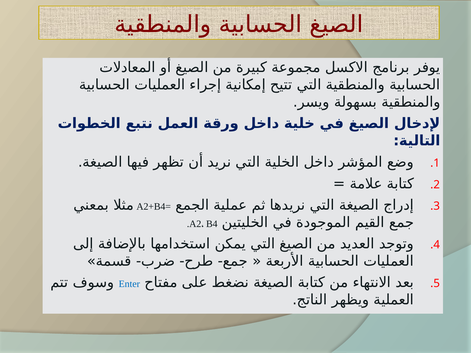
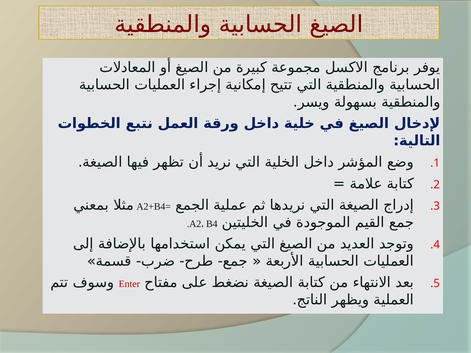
Enter colour: blue -> red (129, 284)
